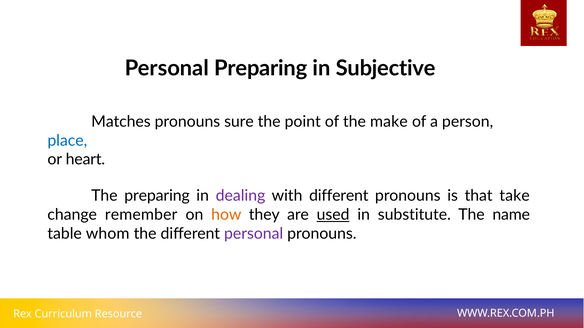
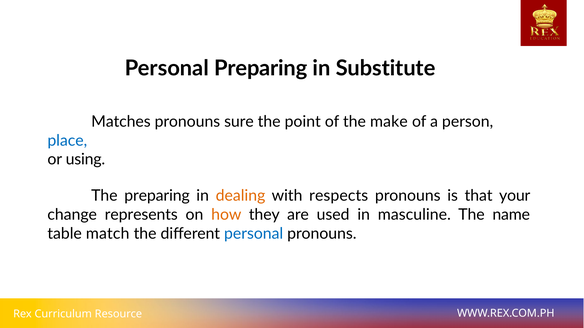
Subjective: Subjective -> Substitute (386, 69)
heart: heart -> using (85, 160)
dealing colour: purple -> orange (241, 196)
with different: different -> respects (339, 196)
take: take -> your (515, 196)
remember: remember -> represents (141, 215)
used underline: present -> none (333, 215)
substitute: substitute -> masculine (414, 215)
whom: whom -> match (108, 234)
personal colour: purple -> blue (254, 234)
